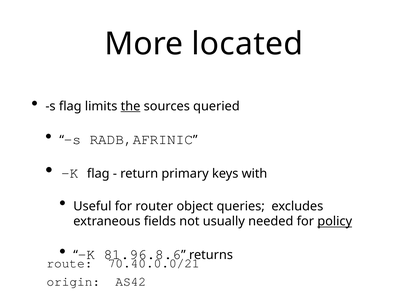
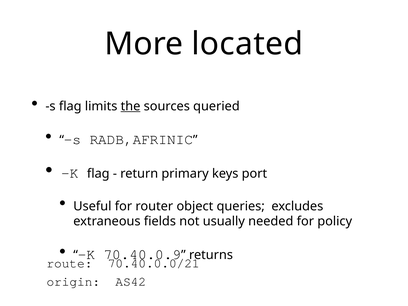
with: with -> port (254, 174)
policy underline: present -> none (335, 221)
81.96.8.6: 81.96.8.6 -> 70.40.0.9 (142, 255)
